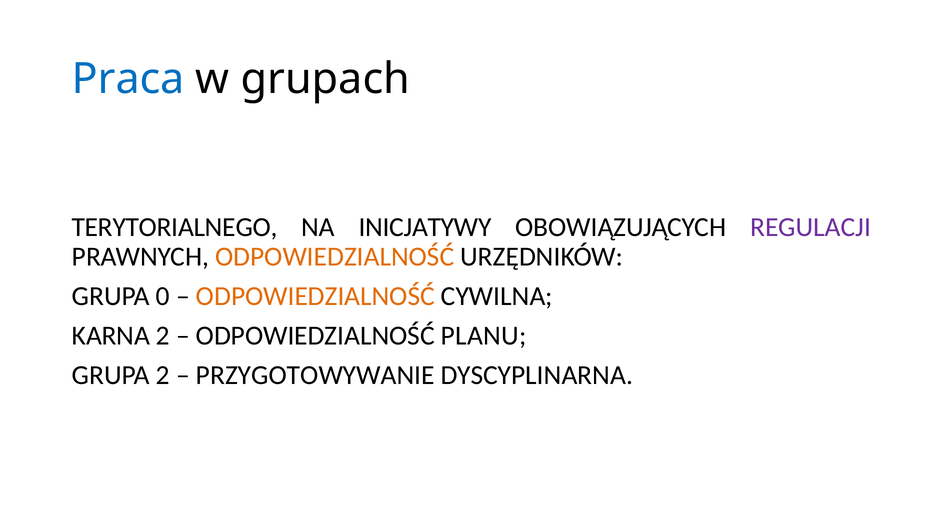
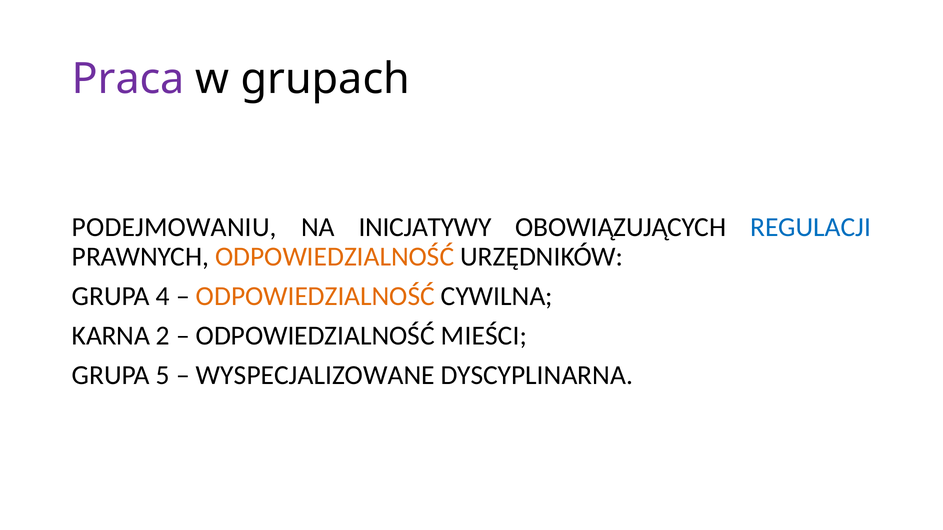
Praca colour: blue -> purple (128, 79)
TERYTORIALNEGO: TERYTORIALNEGO -> PODEJMOWANIU (174, 227)
REGULACJI colour: purple -> blue (811, 227)
0: 0 -> 4 (163, 297)
PLANU: PLANU -> MIEŚCI (484, 336)
GRUPA 2: 2 -> 5 (163, 376)
PRZYGOTOWYWANIE: PRZYGOTOWYWANIE -> WYSPECJALIZOWANE (315, 376)
